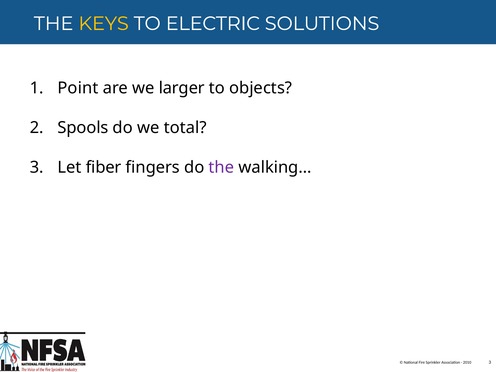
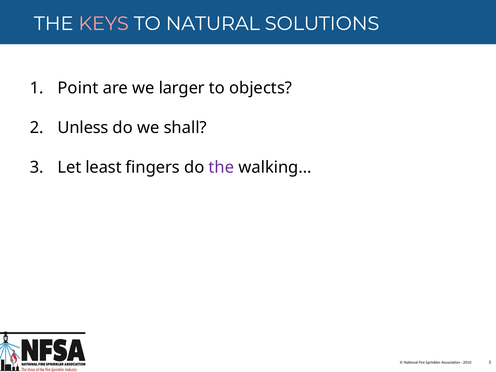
KEYS colour: yellow -> pink (104, 24)
ELECTRIC: ELECTRIC -> NATURAL (213, 24)
Spools: Spools -> Unless (83, 128)
total: total -> shall (185, 128)
fiber: fiber -> least (104, 167)
